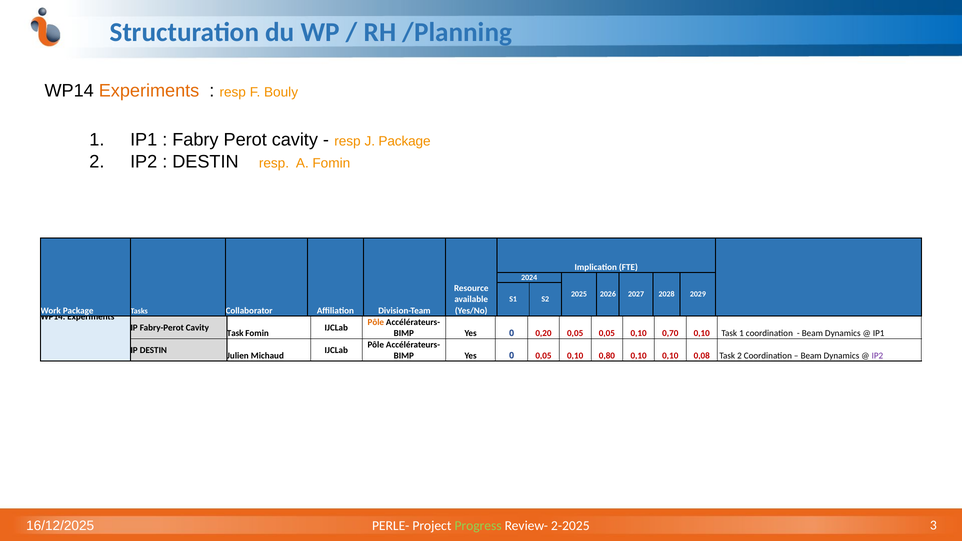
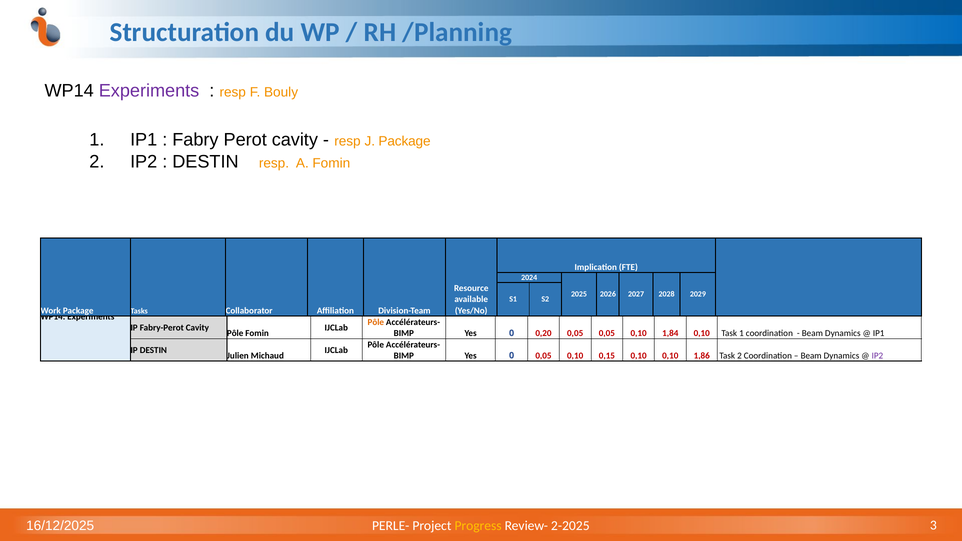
Experiments colour: orange -> purple (149, 91)
Task: Task -> Pôle (235, 333)
0,70: 0,70 -> 1,84 (670, 333)
0,05 0,10 0,80: 0,80 -> 0,15 (607, 356)
0,08: 0,08 -> 1,86 (702, 356)
Progress colour: light green -> yellow (478, 526)
